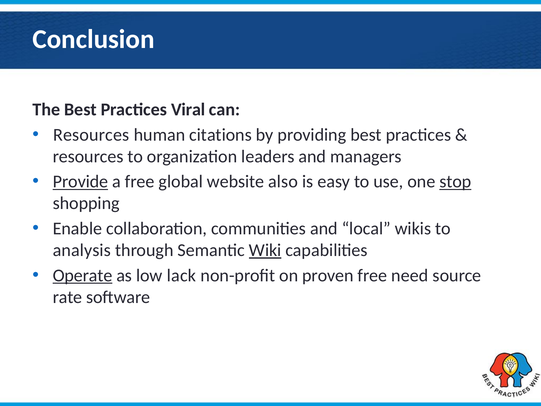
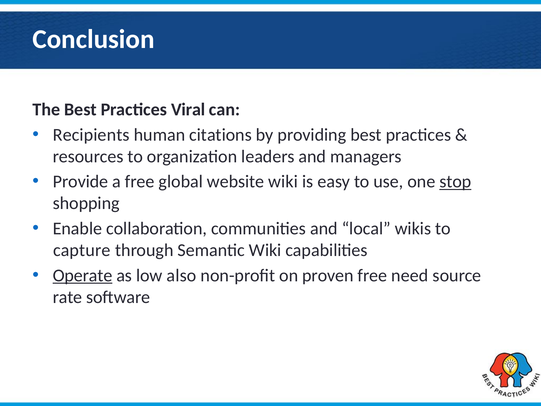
Resources: Resources -> Recipients (91, 135)
Provide underline: present -> none (80, 182)
website also: also -> wiki (283, 182)
analysis: analysis -> capture (82, 250)
Wiki underline: present -> none (265, 250)
lack: lack -> also (182, 275)
